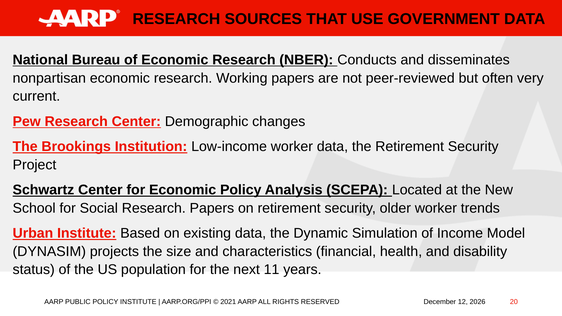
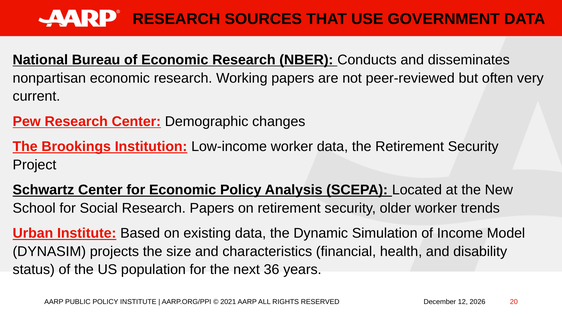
11: 11 -> 36 (272, 270)
